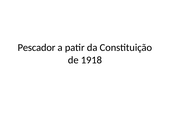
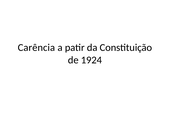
Pescador: Pescador -> Carência (36, 48)
1918: 1918 -> 1924 (91, 60)
